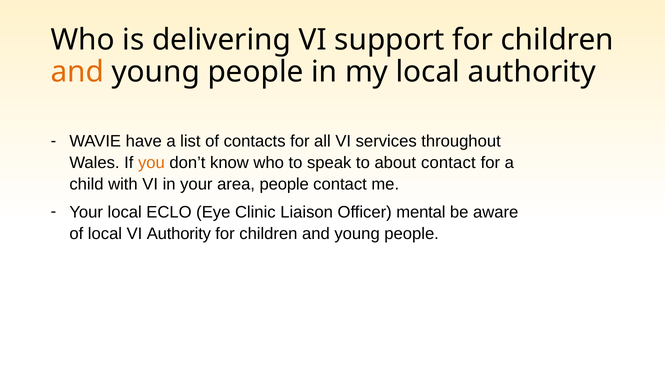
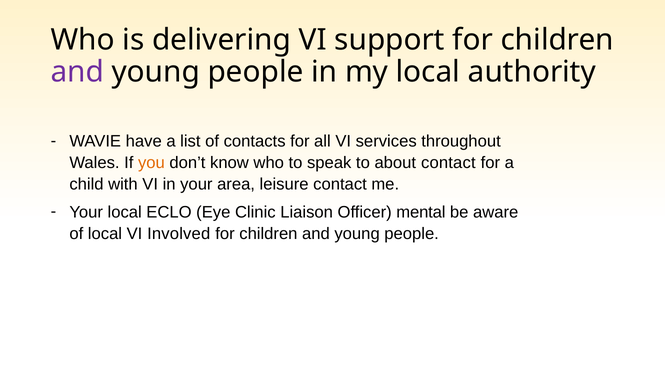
and colour: orange -> purple (77, 72)
area people: people -> leisure (284, 184)
VI Authority: Authority -> Involved (179, 234)
